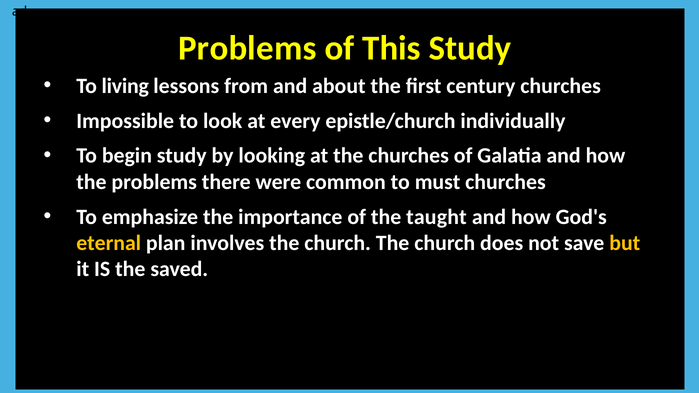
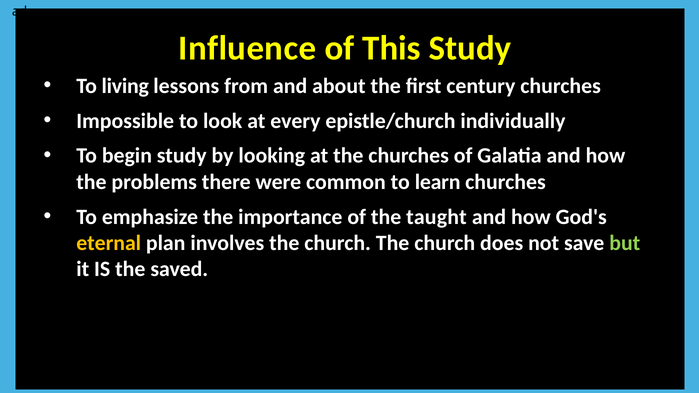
Problems: Problems -> Influence (247, 48)
must: must -> learn (438, 182)
but colour: yellow -> light green (625, 243)
